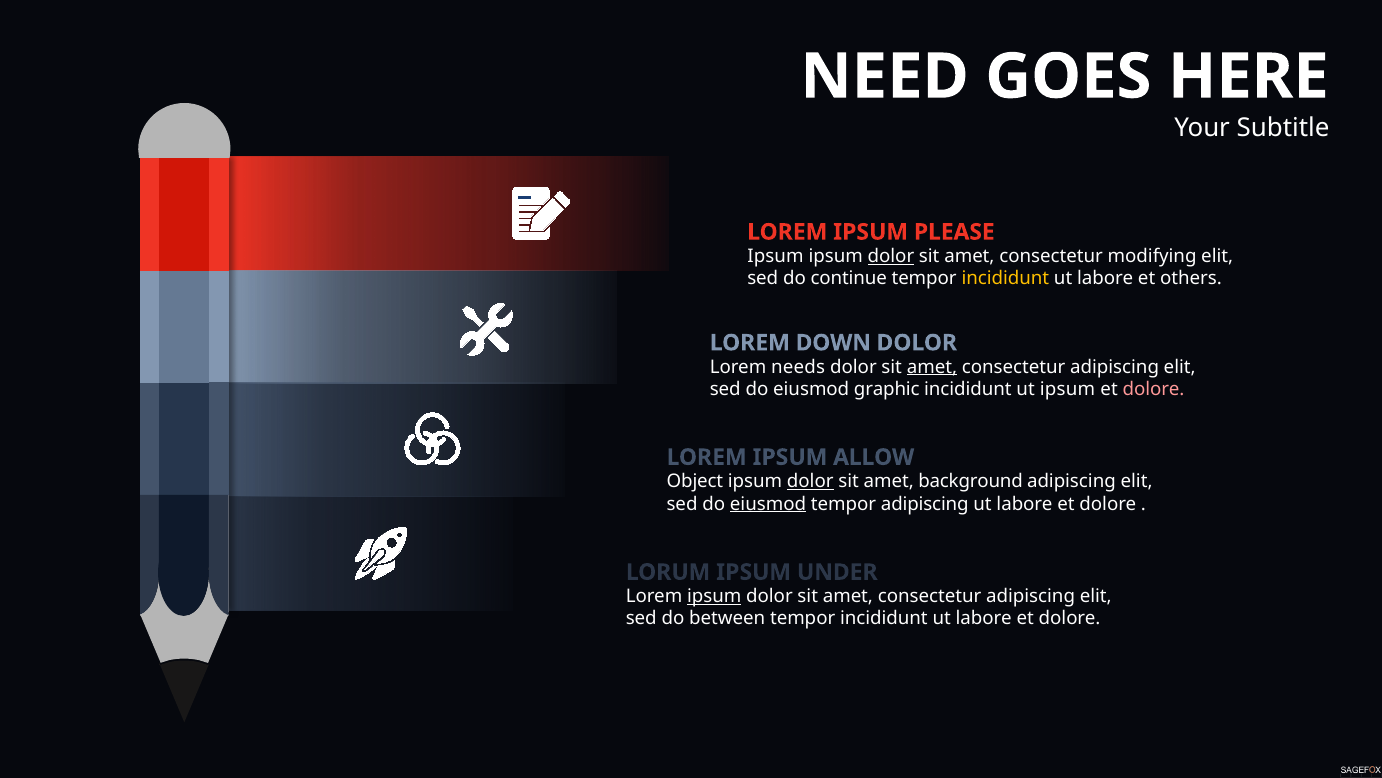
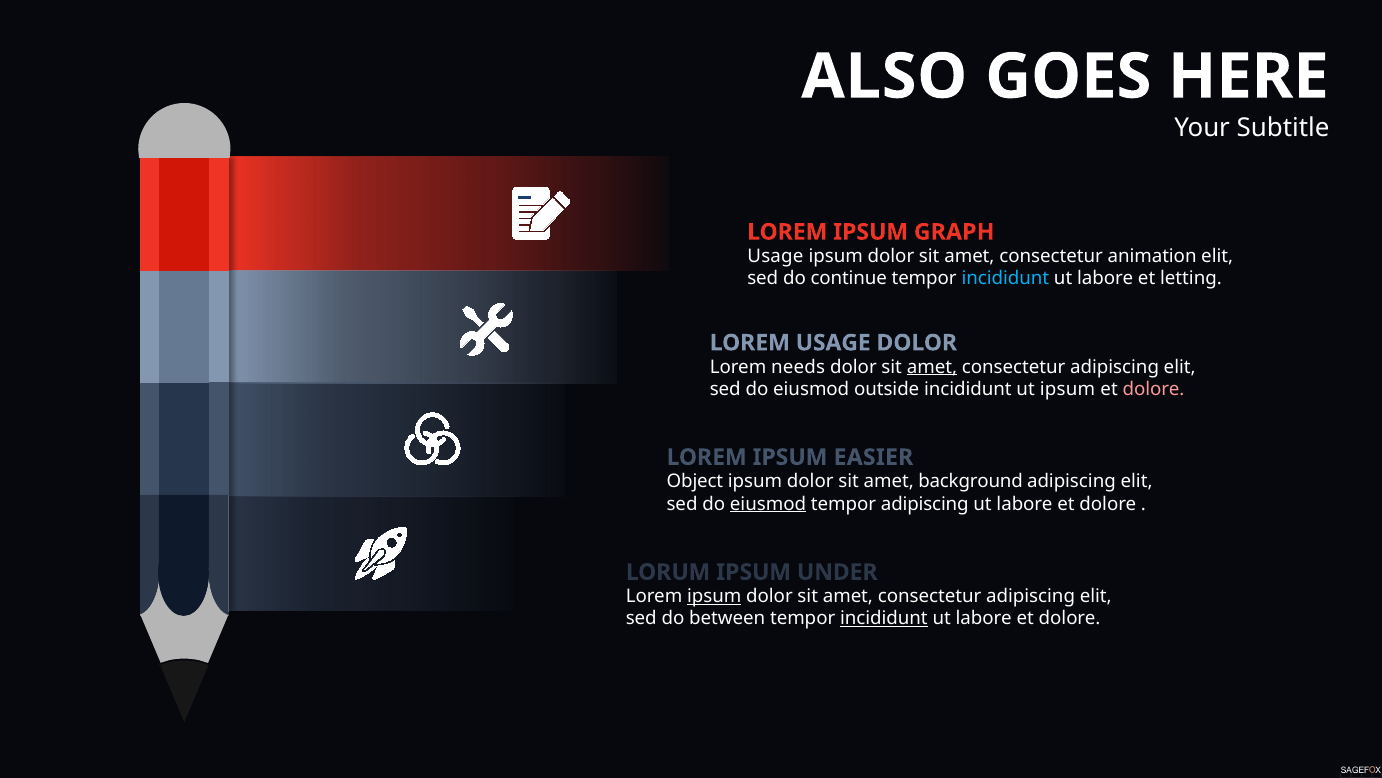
NEED: NEED -> ALSO (884, 77)
PLEASE: PLEASE -> GRAPH (954, 232)
Ipsum: Ipsum -> Usage (775, 256)
dolor underline: present -> none (891, 256)
modifying: modifying -> animation (1152, 256)
incididunt colour: yellow -> light blue (1005, 278)
others: others -> letting (1191, 278)
LOREM DOWN: DOWN -> USAGE (833, 343)
graphic: graphic -> outside (887, 389)
ALLOW: ALLOW -> EASIER (873, 457)
dolor underline: present -> none (810, 481)
incididunt underline: none -> present (884, 618)
